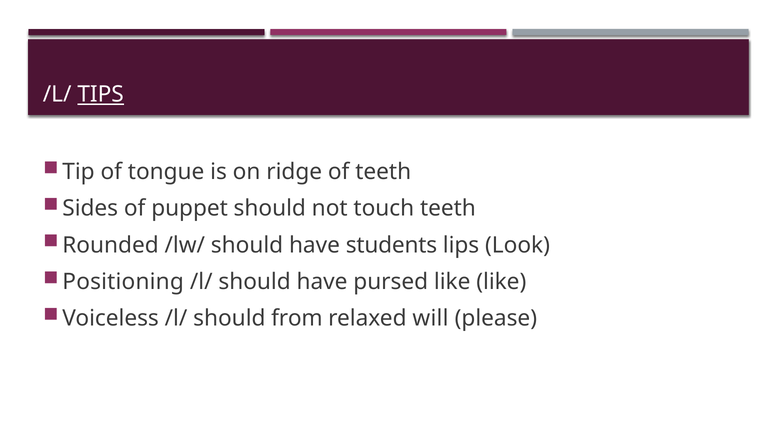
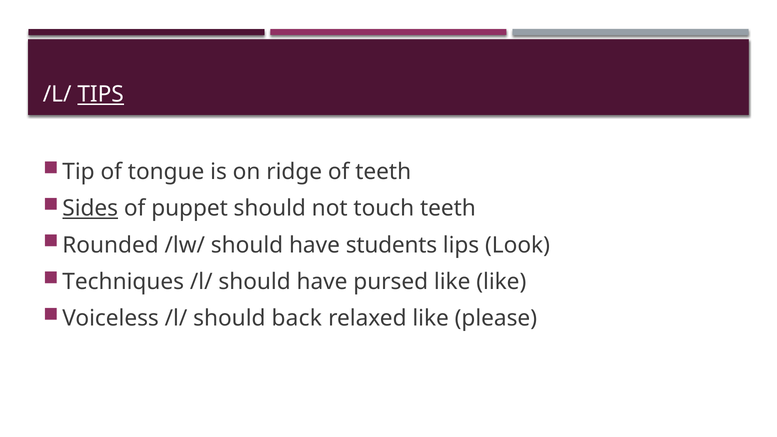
Sides underline: none -> present (90, 209)
Positioning: Positioning -> Techniques (123, 282)
from: from -> back (297, 318)
relaxed will: will -> like (431, 318)
